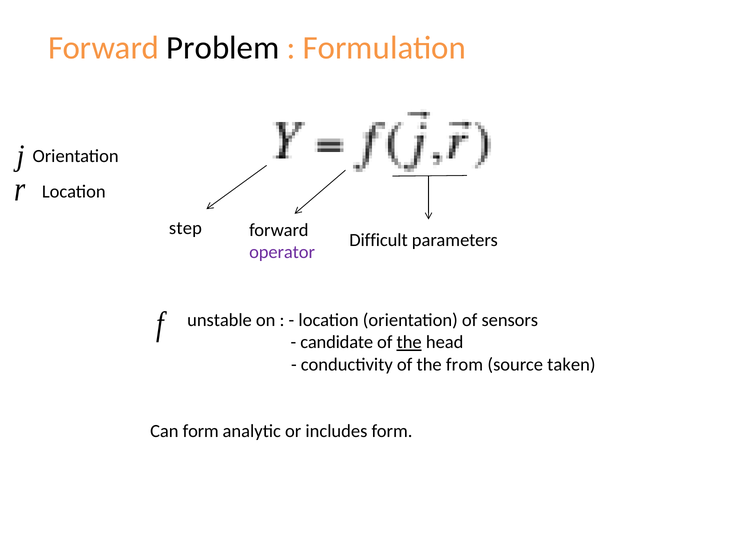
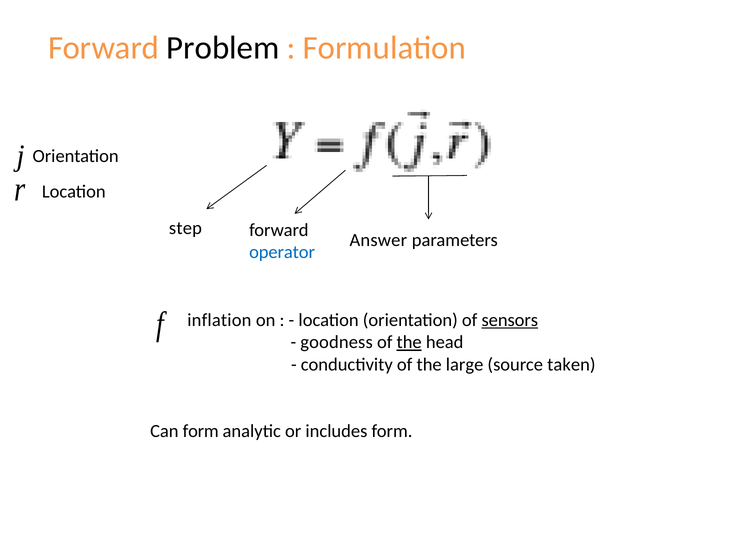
Difficult: Difficult -> Answer (378, 240)
operator colour: purple -> blue (282, 252)
unstable: unstable -> inflation (219, 320)
sensors underline: none -> present (510, 320)
candidate: candidate -> goodness (337, 342)
from: from -> large (465, 364)
